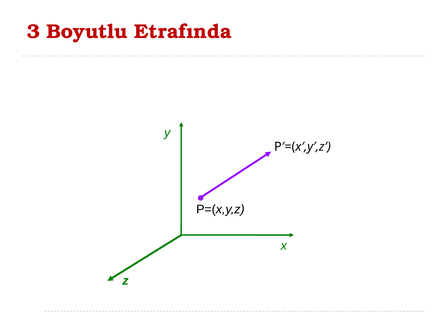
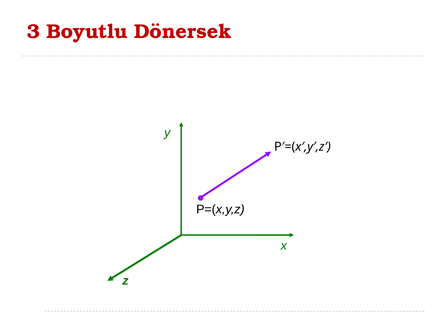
Etrafında: Etrafında -> Dönersek (183, 32)
